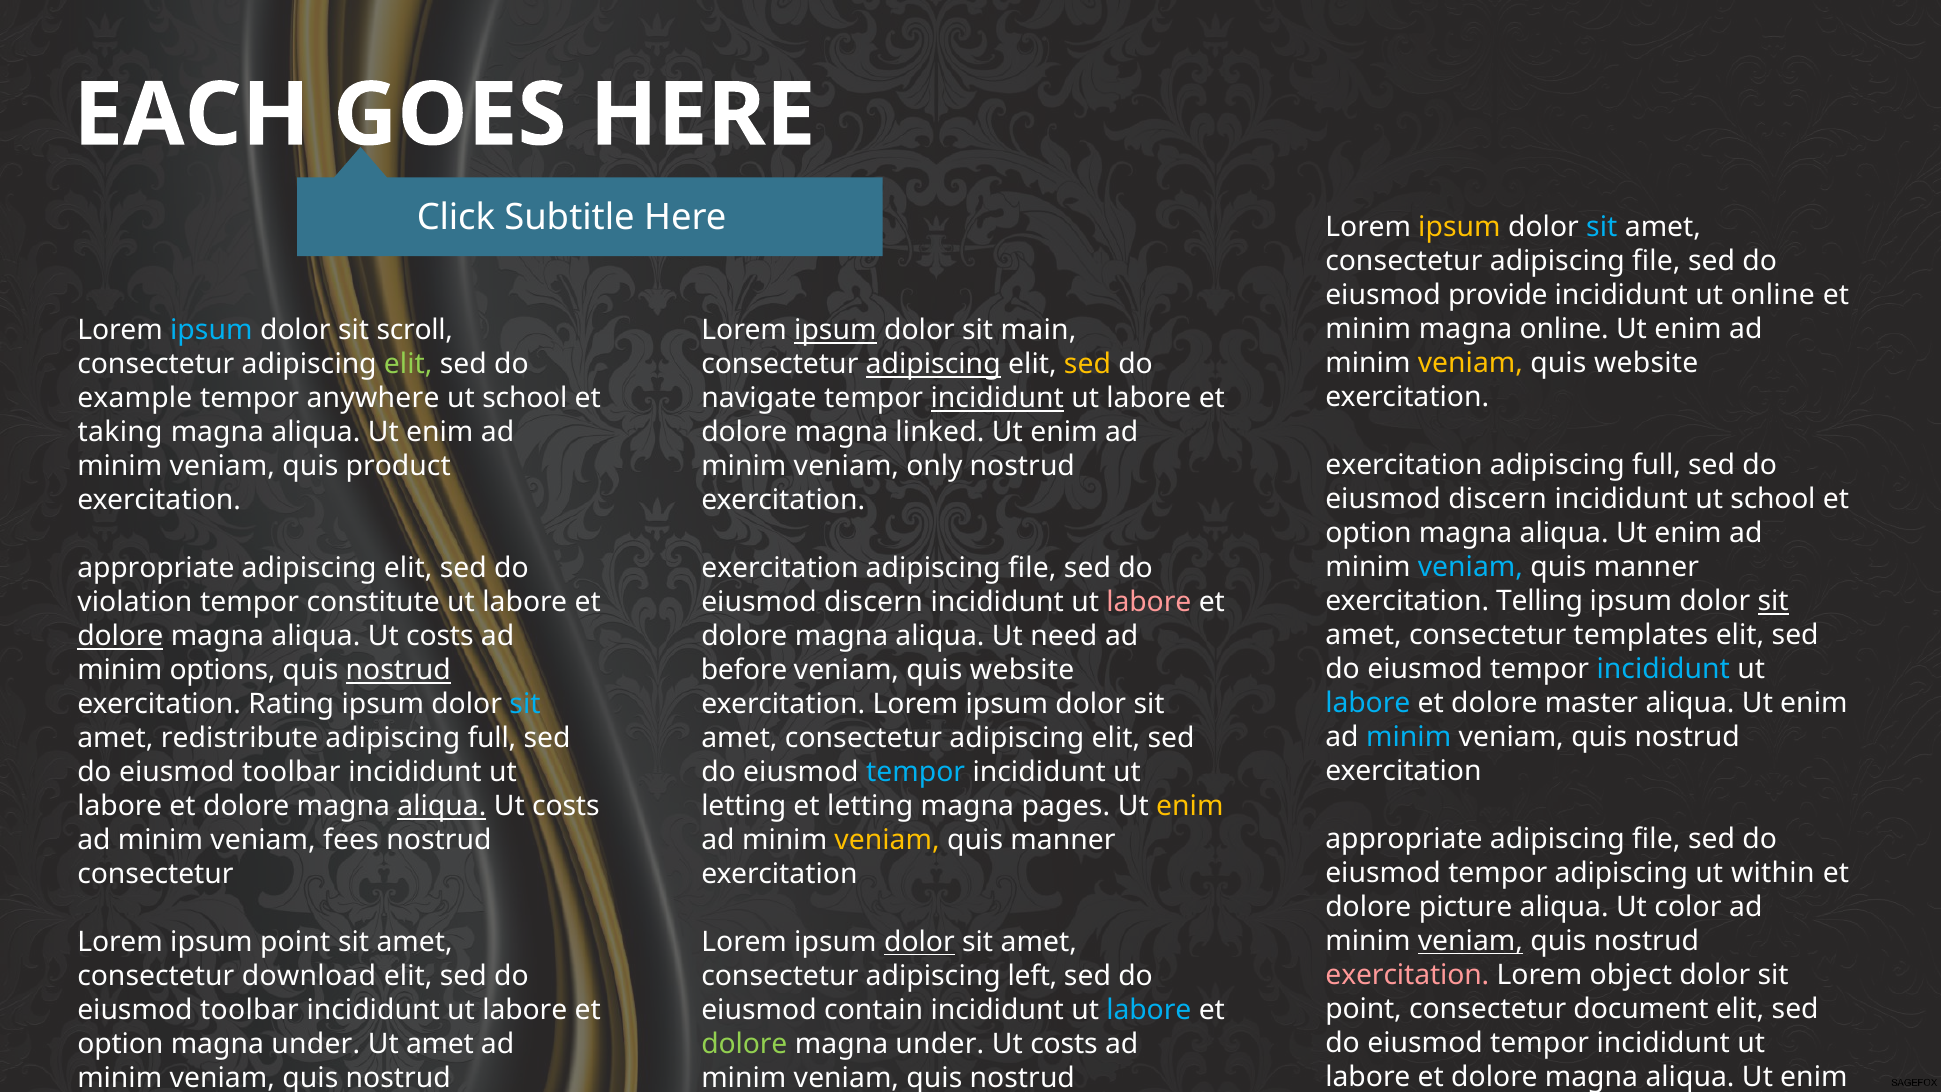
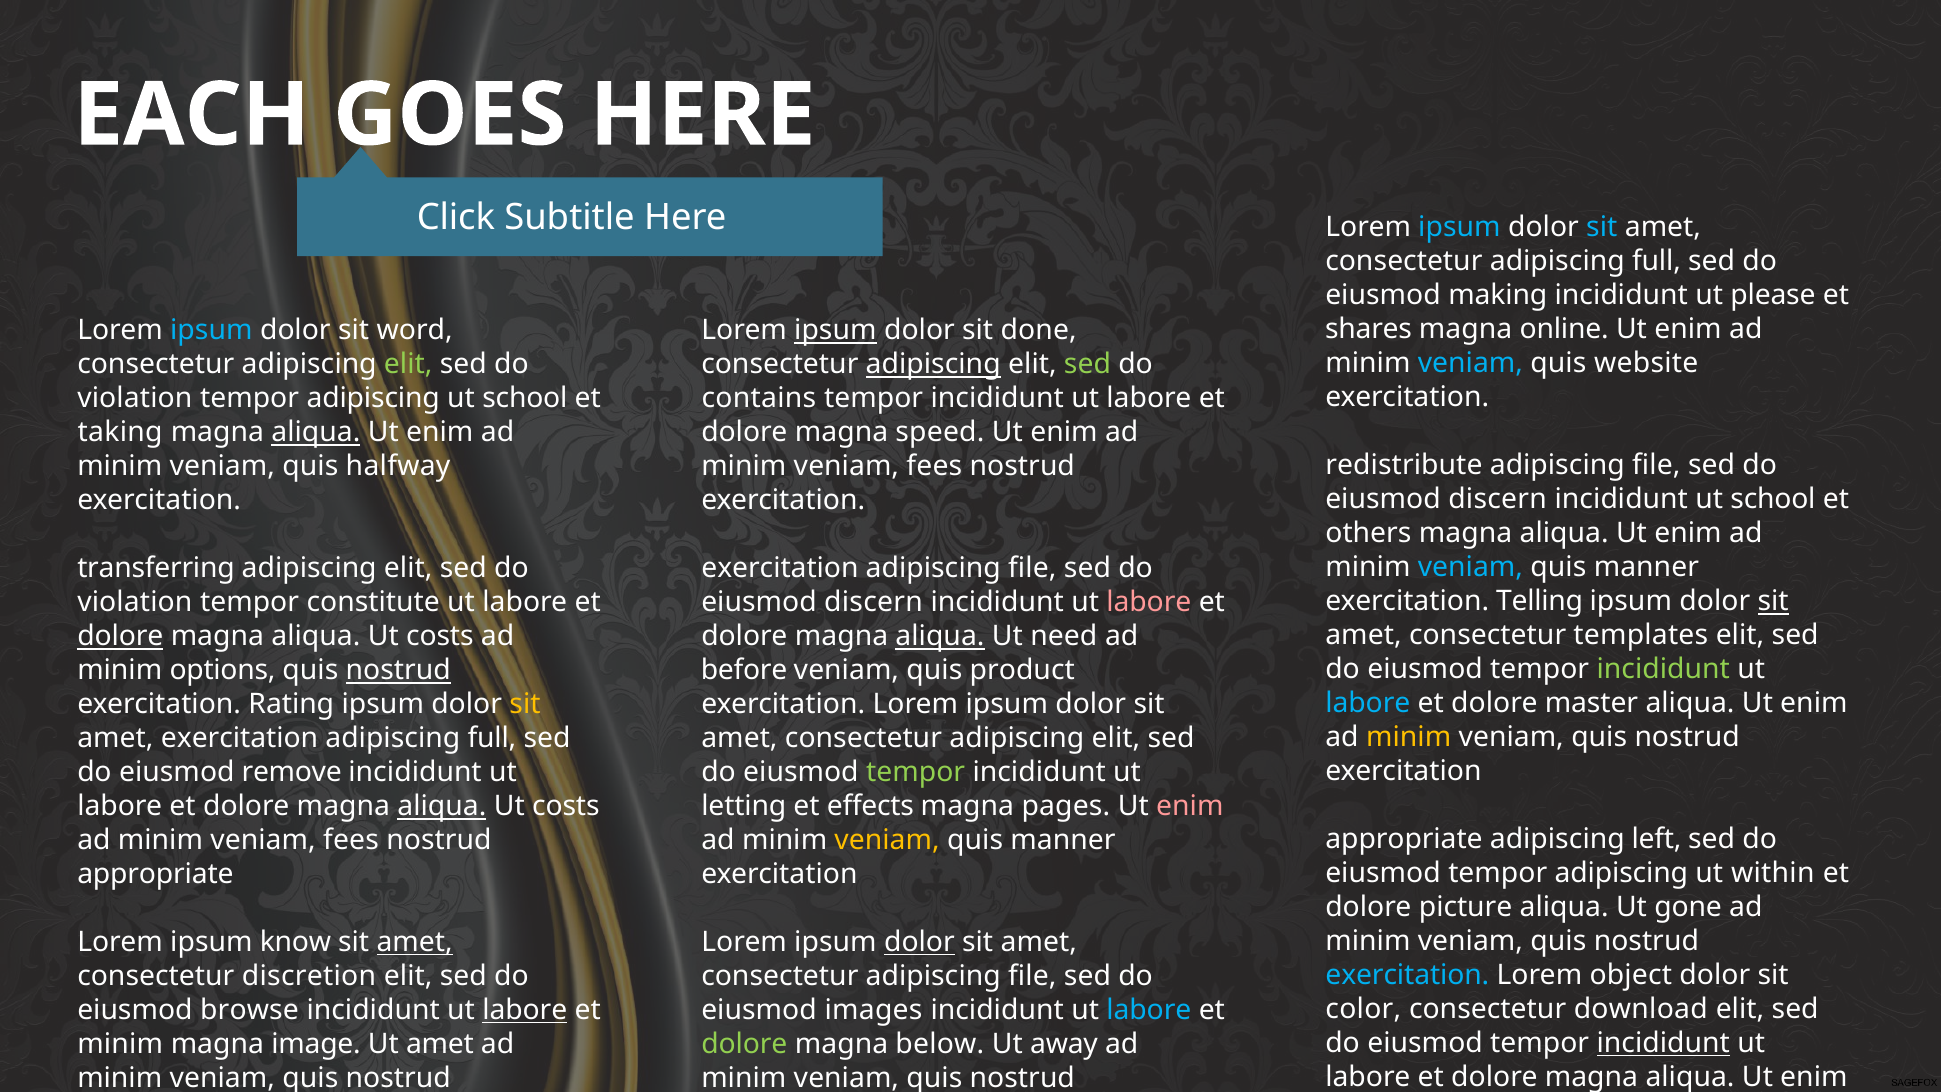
ipsum colour: yellow -> light blue (1459, 228)
consectetur adipiscing file: file -> full (1656, 262)
provide: provide -> making (1498, 296)
ut online: online -> please (1773, 296)
minim: minim -> shares (1369, 330)
scroll: scroll -> word (415, 331)
main: main -> done (1039, 331)
veniam colour: yellow -> light blue (1470, 364)
sed colour: yellow -> light green (1087, 365)
example: example -> violation (135, 398)
anywhere: anywhere -> adipiscing (373, 398)
navigate: navigate -> contains (759, 398)
incididunt underline: present -> none (997, 398)
aliqua underline: none -> present (316, 432)
linked: linked -> speed (940, 432)
exercitation: exercitation -> redistribute (1404, 465)
full: full -> file (1656, 465)
product: product -> halfway (398, 466)
only: only -> fees (934, 466)
option: option -> others (1368, 533)
appropriate: appropriate -> transferring (156, 568)
aliqua underline: none -> present (940, 636)
incididunt colour: light blue -> light green (1663, 669)
website: website -> product (1022, 670)
sit colour: light blue -> yellow (525, 704)
minim colour: light blue -> yellow (1409, 737)
amet redistribute: redistribute -> exercitation (240, 738)
toolbar: toolbar -> remove (292, 772)
tempor colour: light blue -> light green (916, 772)
et letting: letting -> effects (870, 806)
enim colour: yellow -> pink (1190, 806)
file: file -> left (1657, 839)
consectetur: consectetur -> appropriate (155, 874)
color: color -> gone (1688, 907)
veniam underline: present -> none (1470, 941)
ipsum point: point -> know (295, 942)
amet underline: none -> present (415, 942)
exercitation colour: pink -> light blue (1407, 975)
download: download -> discretion (309, 976)
consectetur adipiscing left: left -> file (1032, 976)
point: point -> color (1363, 1009)
document: document -> download (1641, 1009)
toolbar: toolbar -> browse (250, 1010)
labore underline: none -> present (525, 1010)
contain: contain -> images (874, 1010)
incididunt underline: none -> present (1663, 1043)
option: option -> minim (120, 1044)
under: under -> image (316, 1044)
under: under -> below (940, 1044)
costs: costs -> away (1064, 1044)
